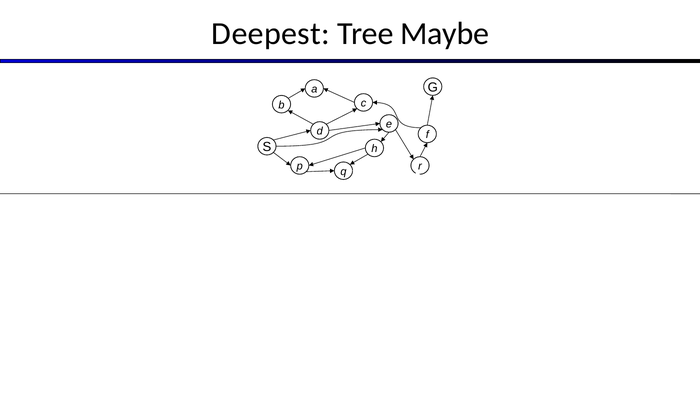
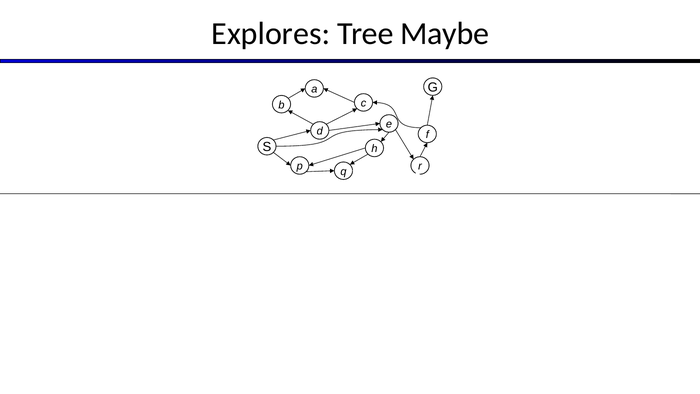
Deepest: Deepest -> Explores (271, 34)
